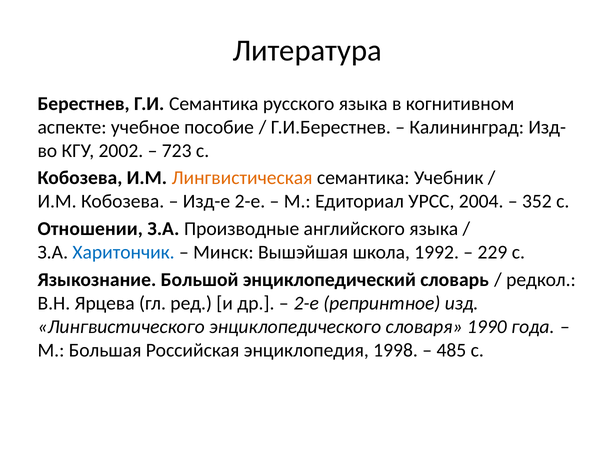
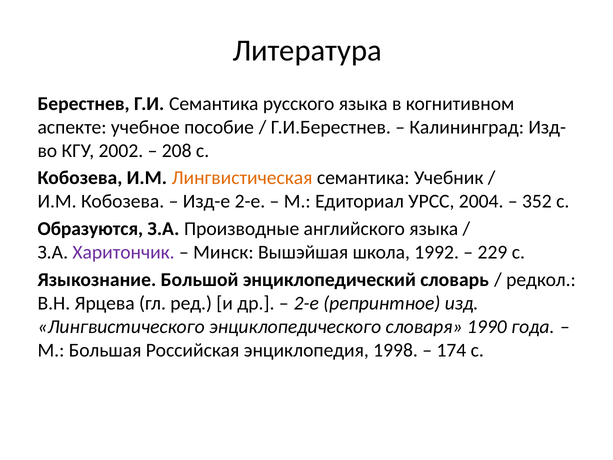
723: 723 -> 208 (177, 151)
Отношении: Отношении -> Образуются (90, 229)
Харитончик colour: blue -> purple (124, 252)
485: 485 -> 174 (451, 350)
